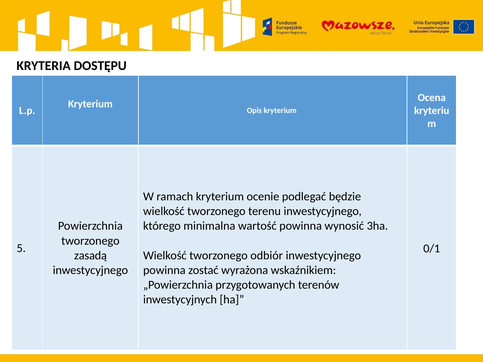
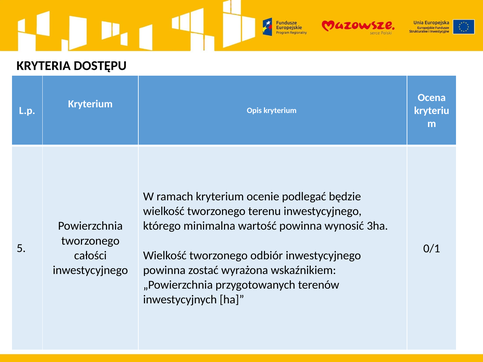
zasadą: zasadą -> całości (90, 256)
